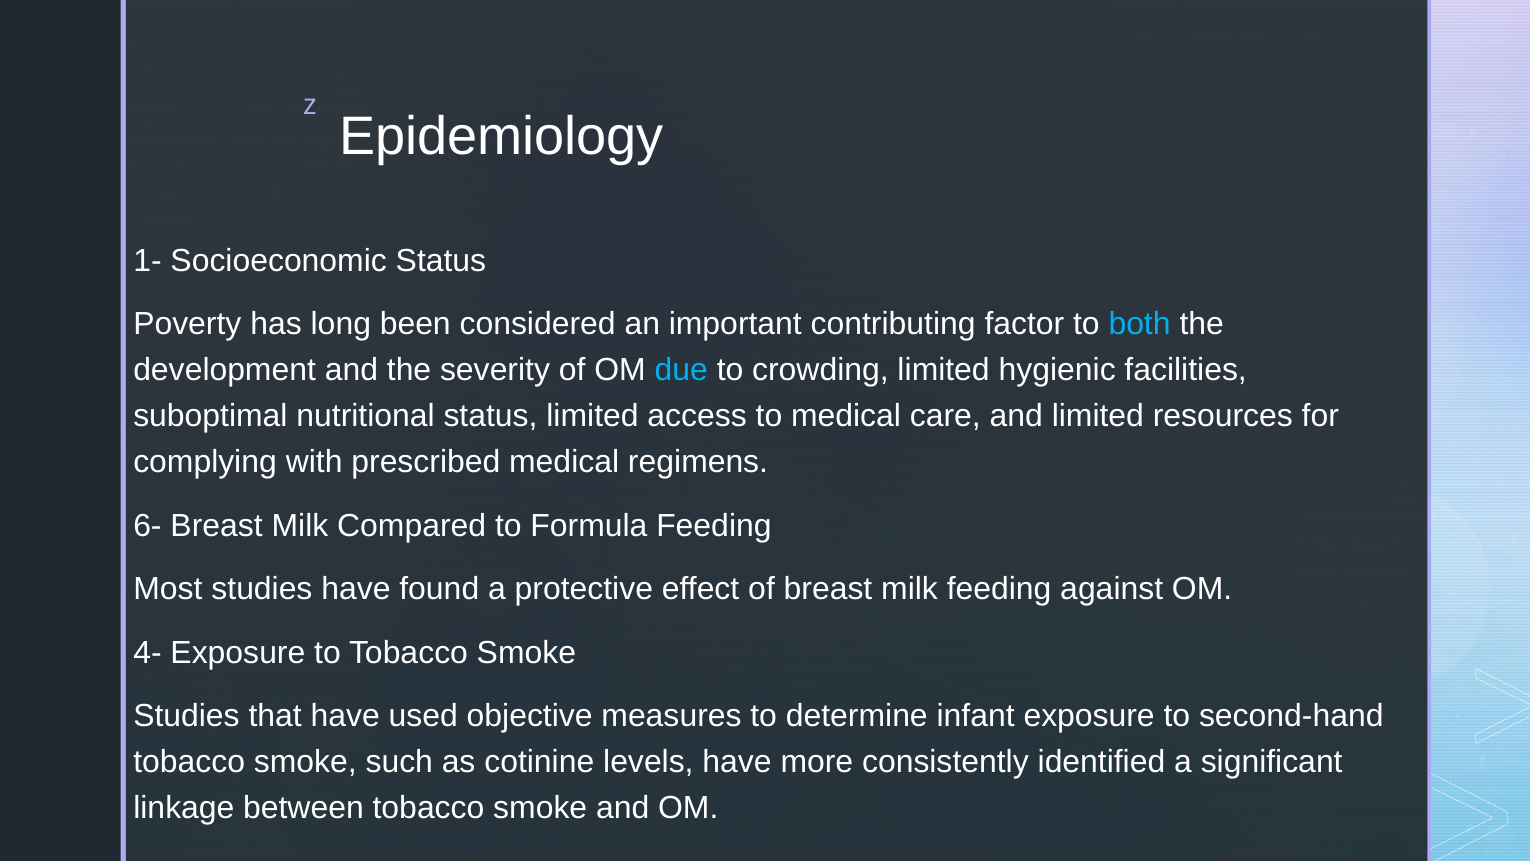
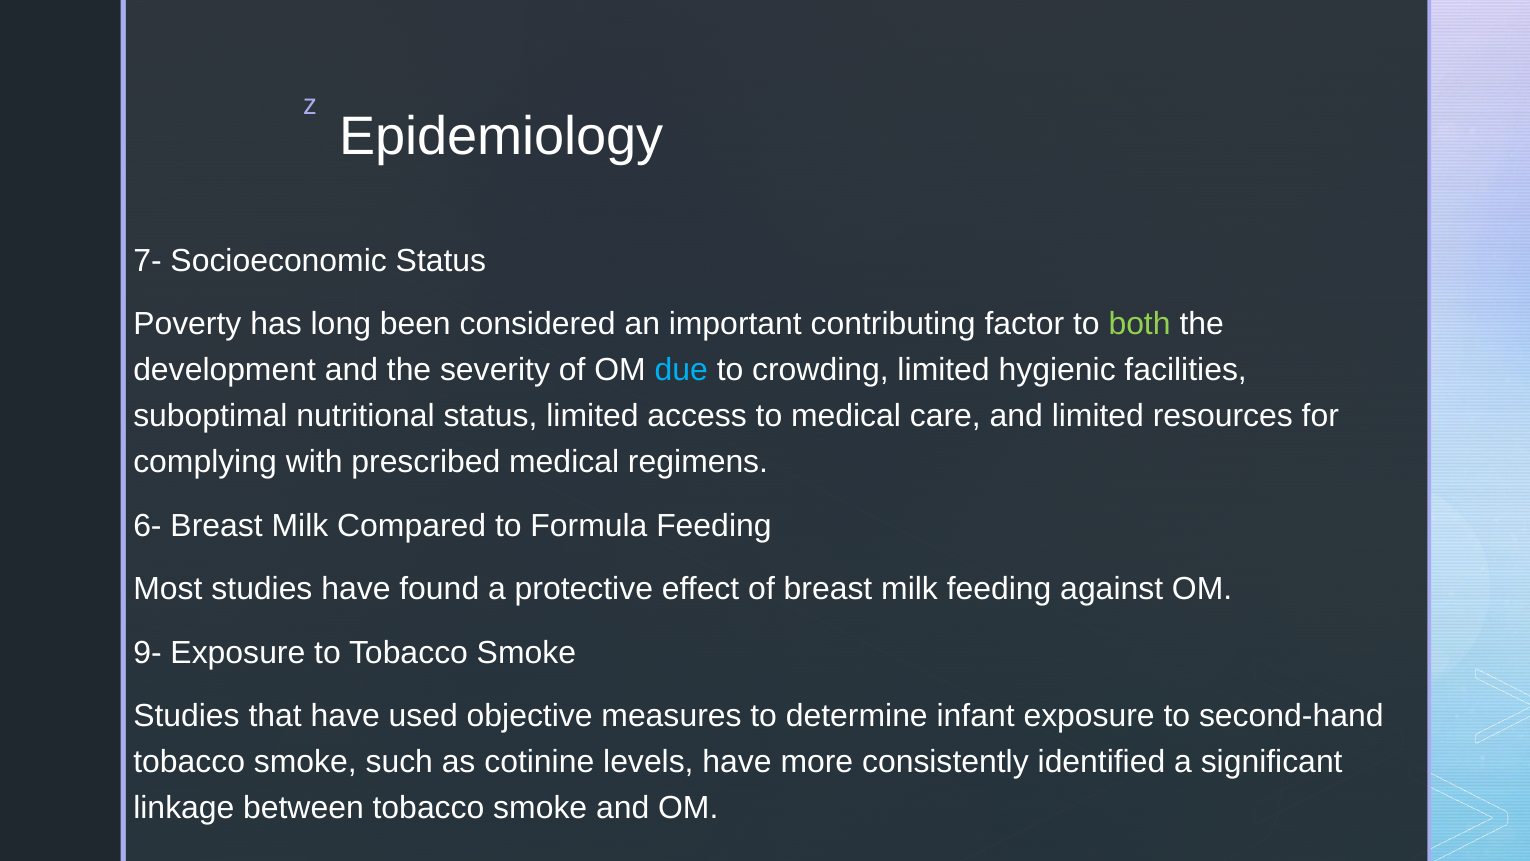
1-: 1- -> 7- (147, 261)
both colour: light blue -> light green (1140, 324)
4-: 4- -> 9- (147, 653)
